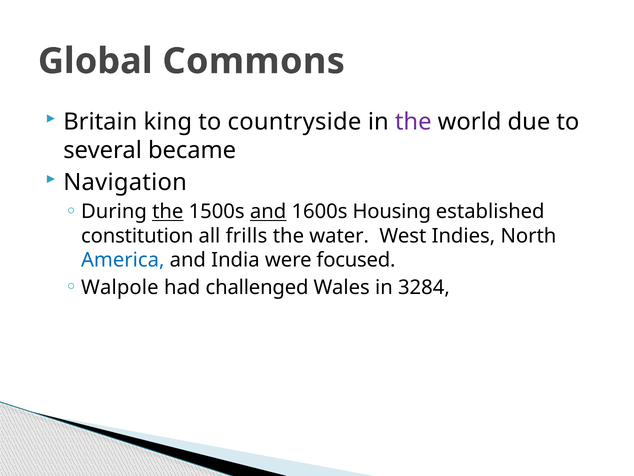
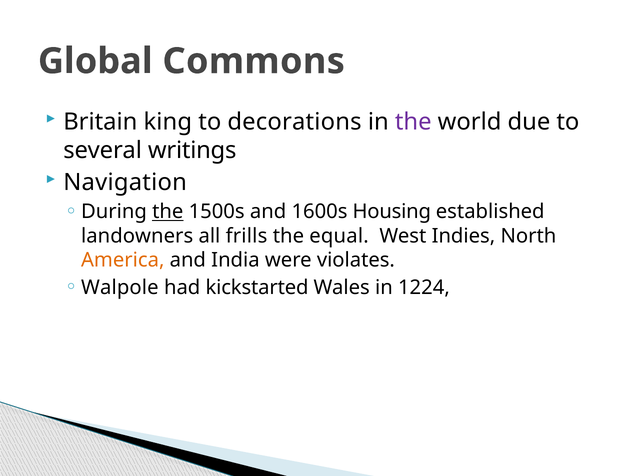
countryside: countryside -> decorations (294, 122)
became: became -> writings (192, 150)
and underline: present -> none (268, 211)
constitution: constitution -> landowners (137, 236)
water: water -> equal (339, 236)
America colour: blue -> orange (123, 260)
focused: focused -> violates (356, 260)
challenged: challenged -> kickstarted (257, 287)
3284: 3284 -> 1224 (424, 287)
